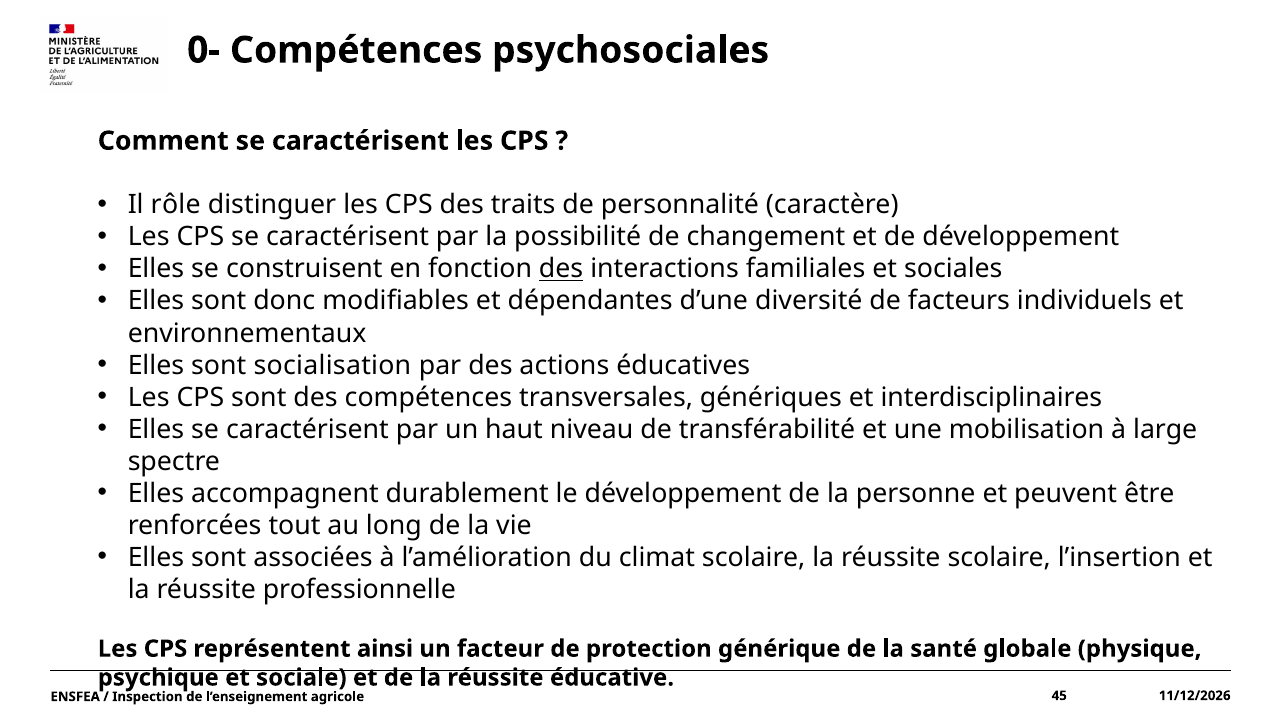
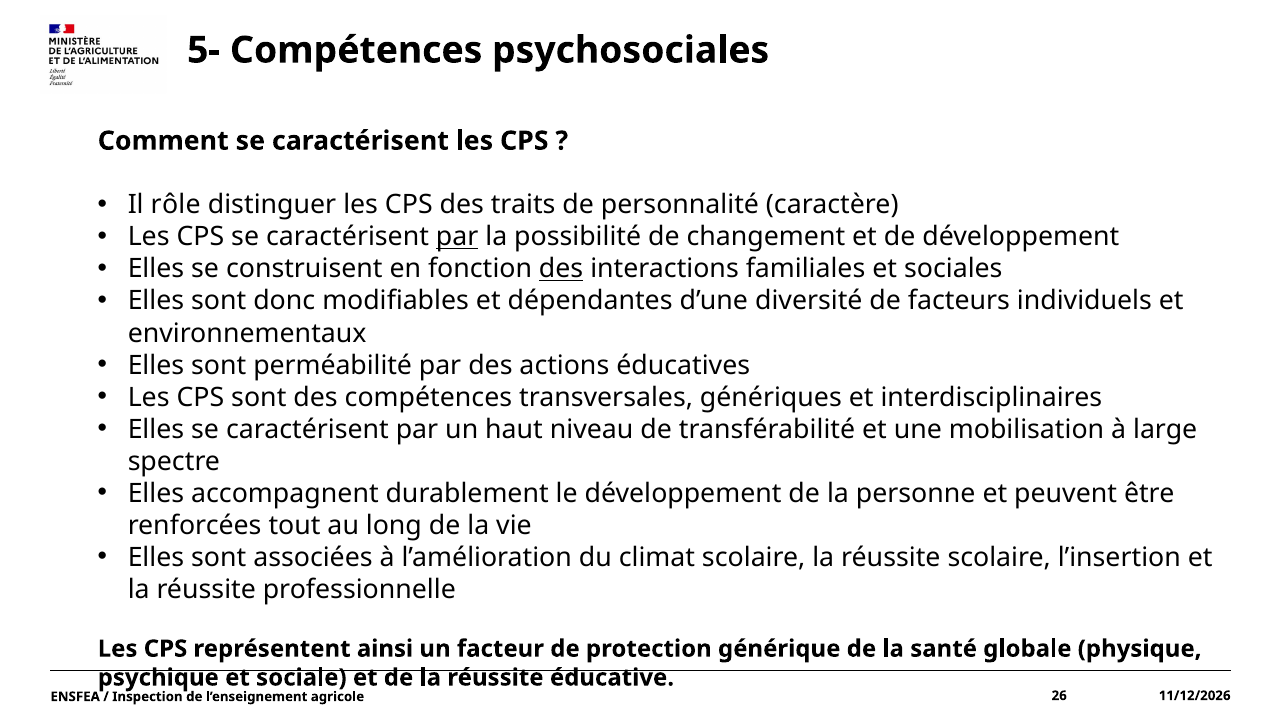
0-: 0- -> 5- (204, 50)
par underline: none -> present (457, 237)
socialisation: socialisation -> perméabilité (333, 365)
45: 45 -> 26 (1059, 695)
